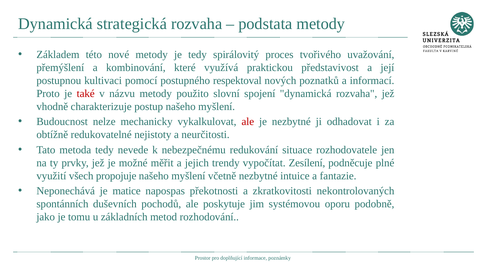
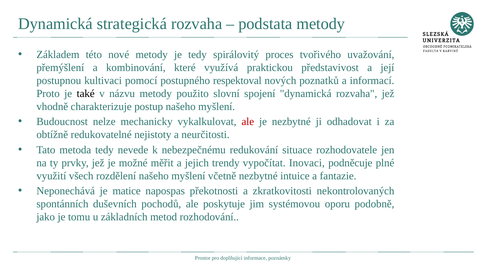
také colour: red -> black (86, 93)
Zesílení: Zesílení -> Inovaci (307, 162)
propojuje: propojuje -> rozdělení (116, 175)
